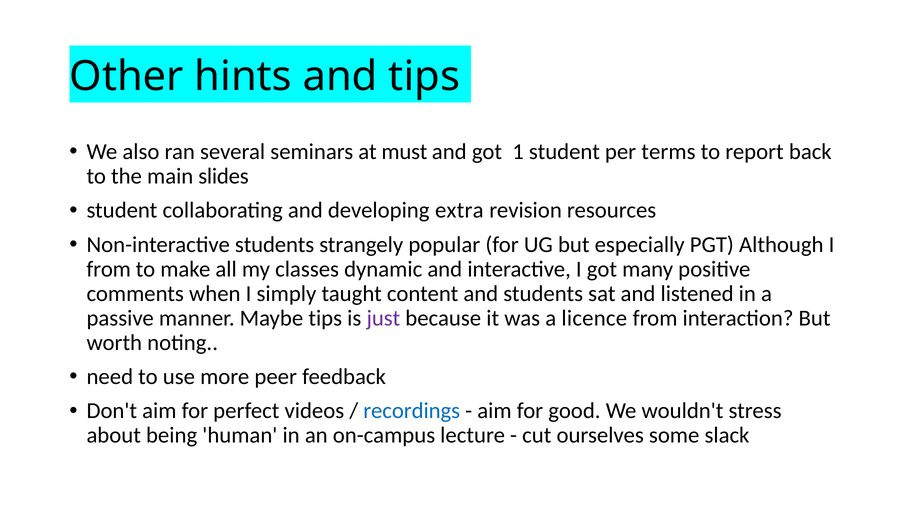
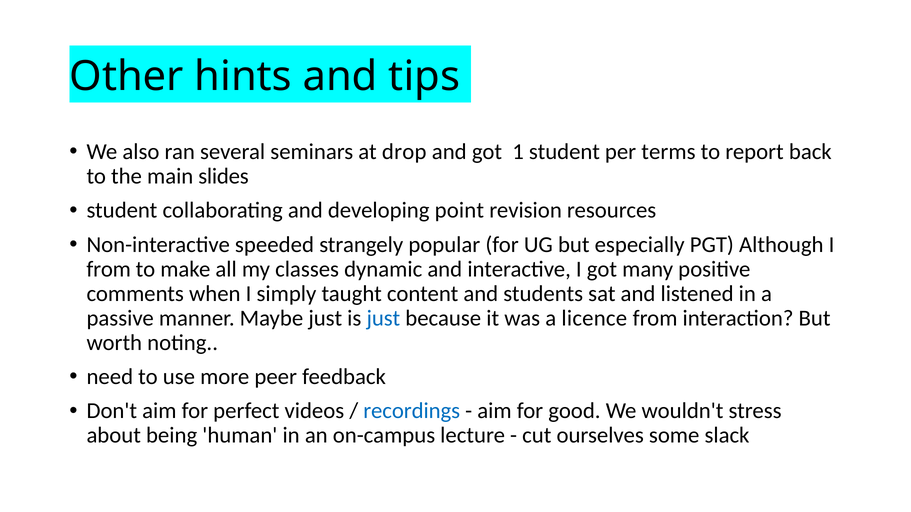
must: must -> drop (404, 152)
extra: extra -> point (459, 211)
Non-interactive students: students -> speeded (275, 245)
Maybe tips: tips -> just (325, 319)
just colour: purple -> blue (383, 319)
